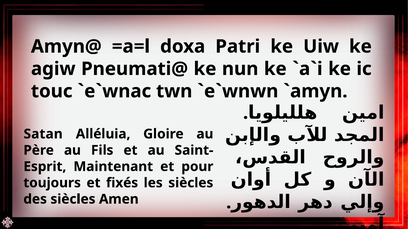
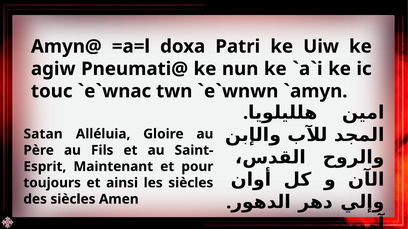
fixés: fixés -> ainsi (122, 183)
